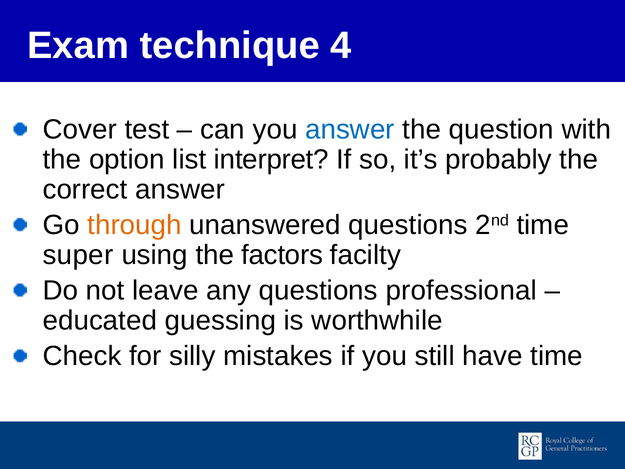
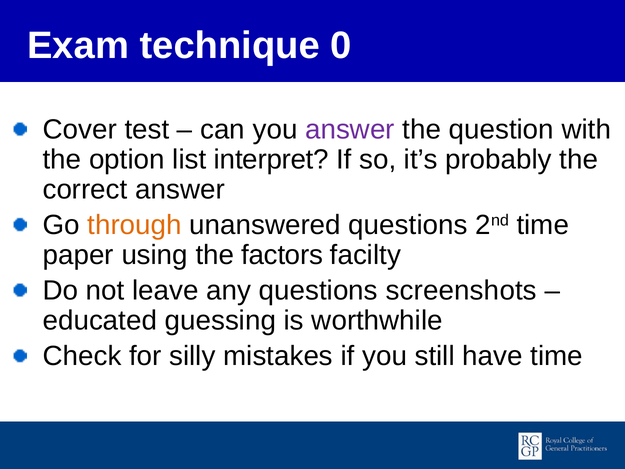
4: 4 -> 0 (341, 46)
answer colour: blue -> purple (350, 129)
super: super -> paper (78, 255)
professional: professional -> screenshots (461, 291)
